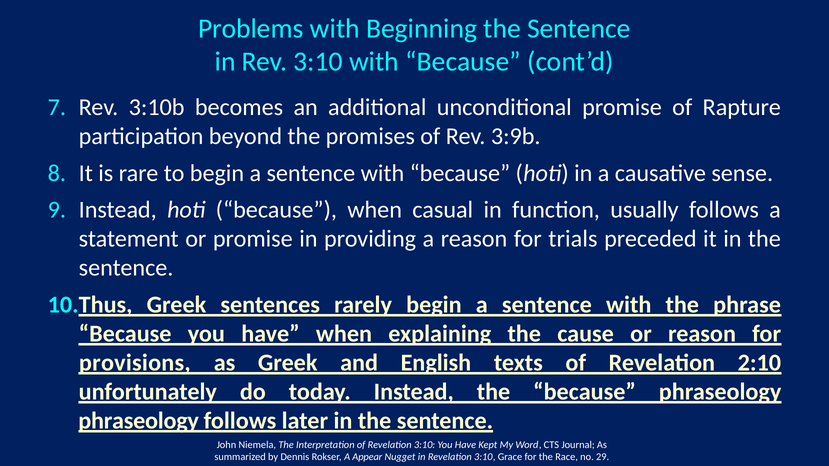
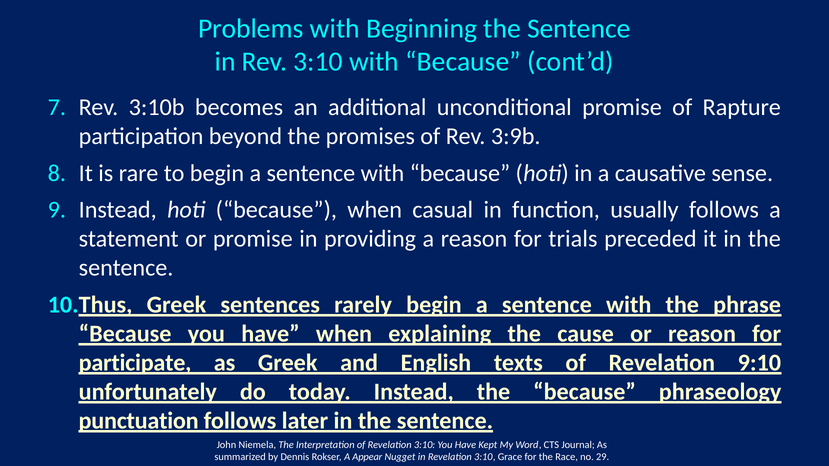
provisions: provisions -> participate (135, 363)
2:10: 2:10 -> 9:10 (759, 363)
phraseology: phraseology -> punctuation (139, 421)
